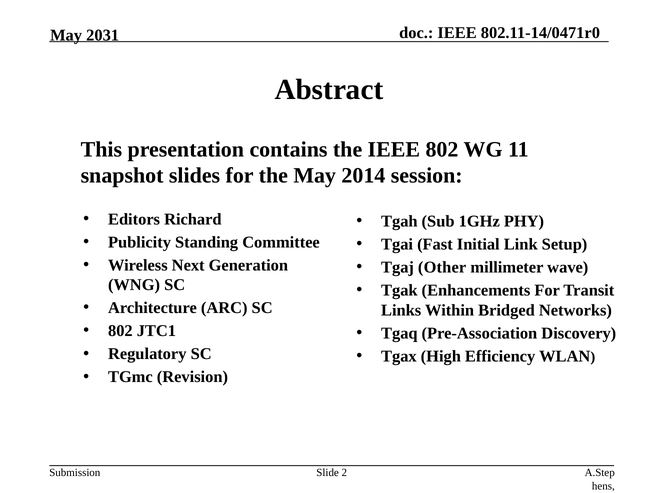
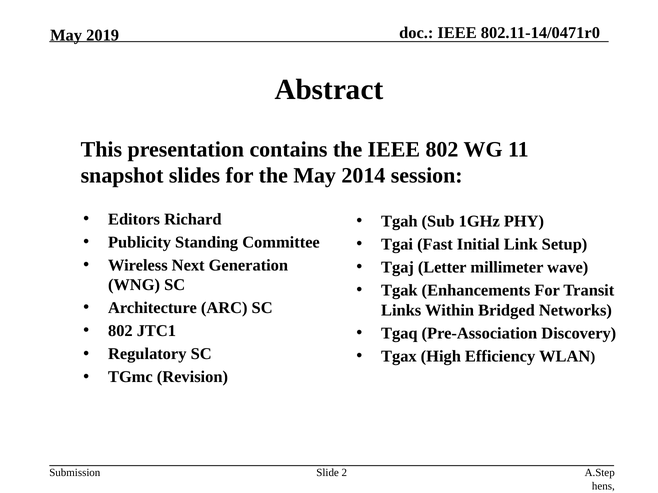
2031: 2031 -> 2019 (103, 35)
Other: Other -> Letter (442, 268)
